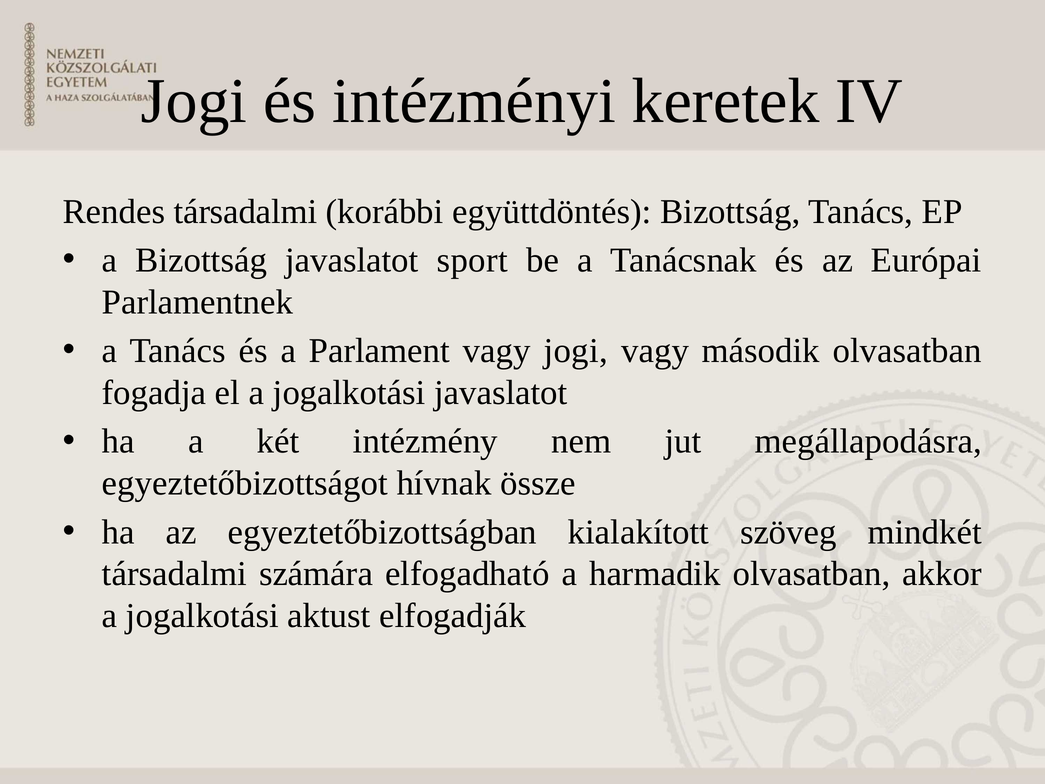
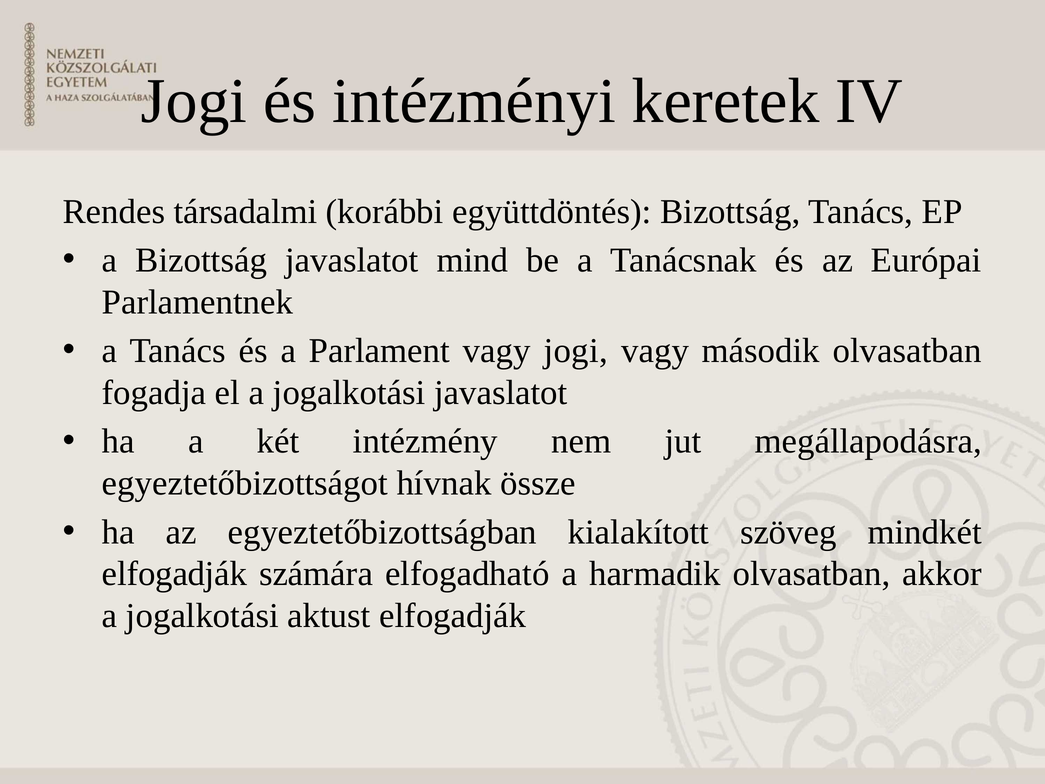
sport: sport -> mind (472, 260)
társadalmi: társadalmi -> elfogadják (175, 574)
